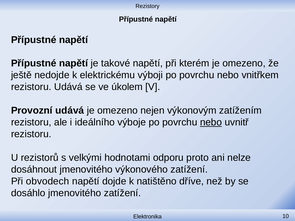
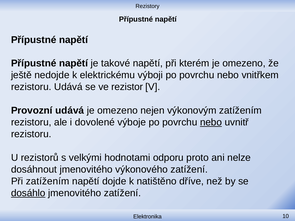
úkolem: úkolem -> rezistor (127, 87)
ideálního: ideálního -> dovolené (95, 122)
Při obvodech: obvodech -> zatížením (48, 181)
dosáhlo underline: none -> present (28, 193)
